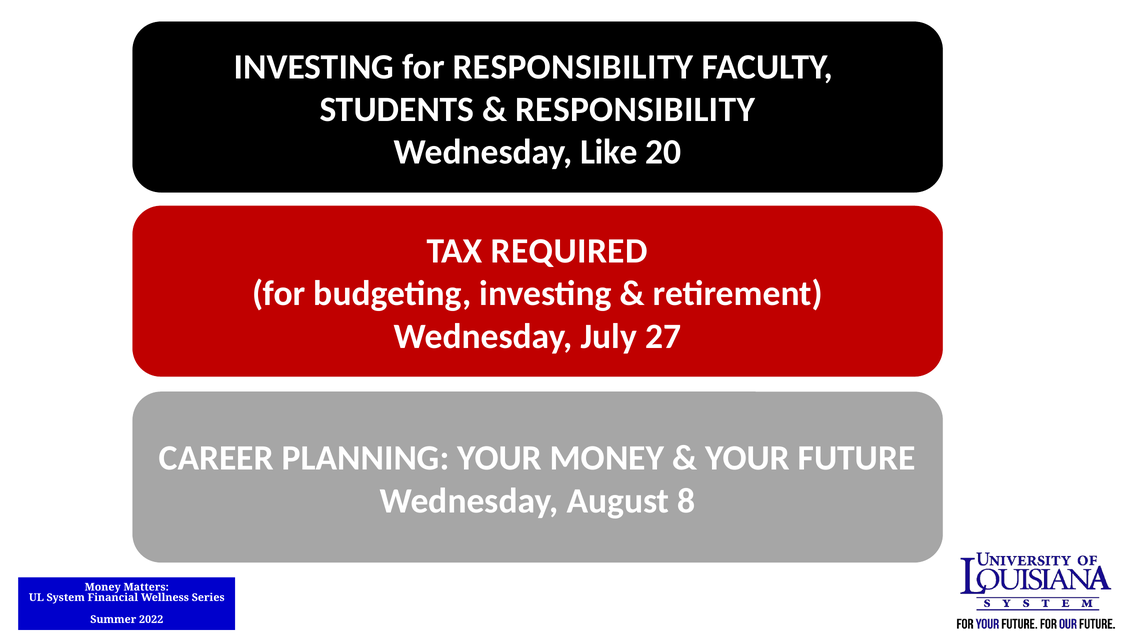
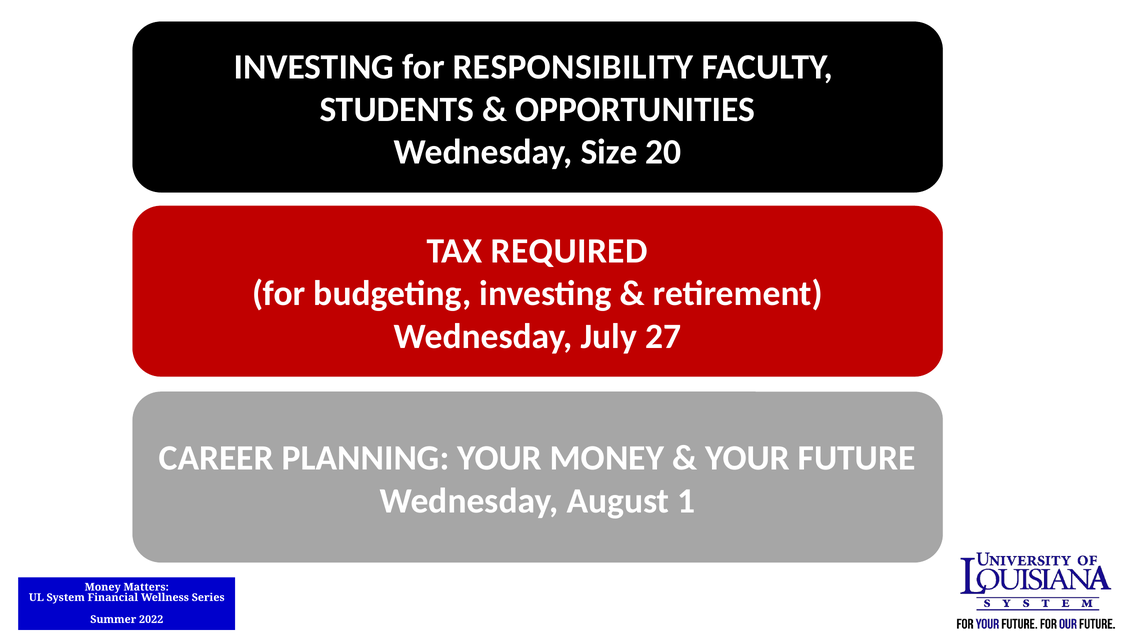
RESPONSIBILITY: RESPONSIBILITY -> OPPORTUNITIES (635, 109)
Like: Like -> Size (609, 152)
8: 8 -> 1 (686, 501)
